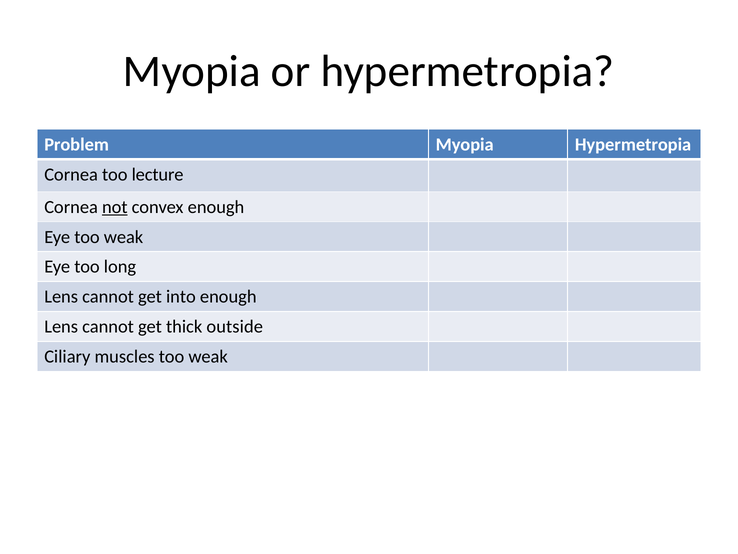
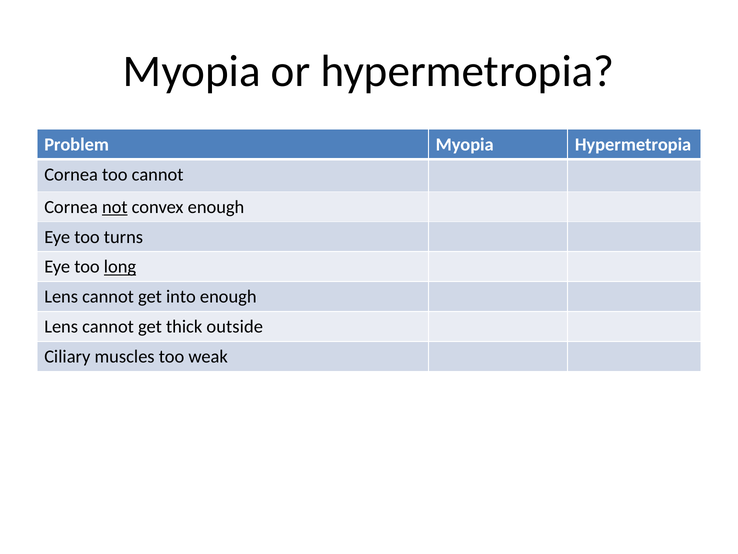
too lecture: lecture -> cannot (158, 174)
Eye too weak: weak -> turns (123, 237)
long underline: none -> present (120, 267)
